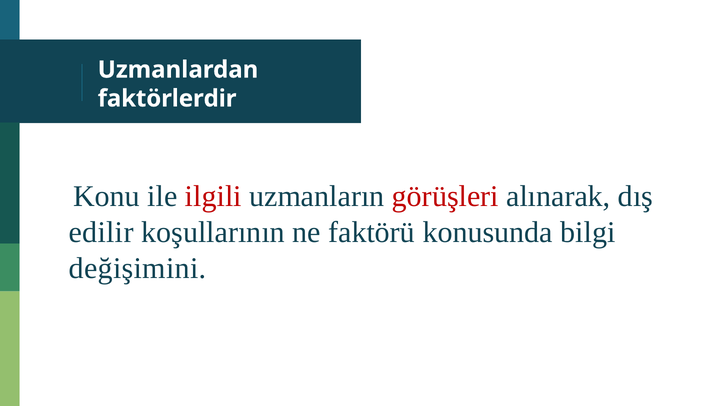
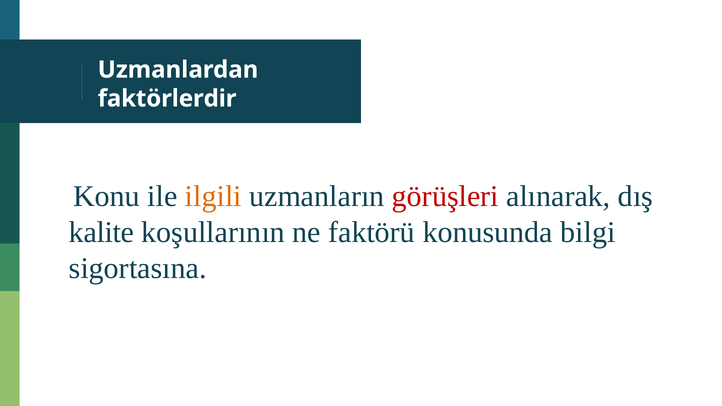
ilgili colour: red -> orange (213, 196)
edilir: edilir -> kalite (101, 232)
değişimini: değişimini -> sigortasına (138, 269)
